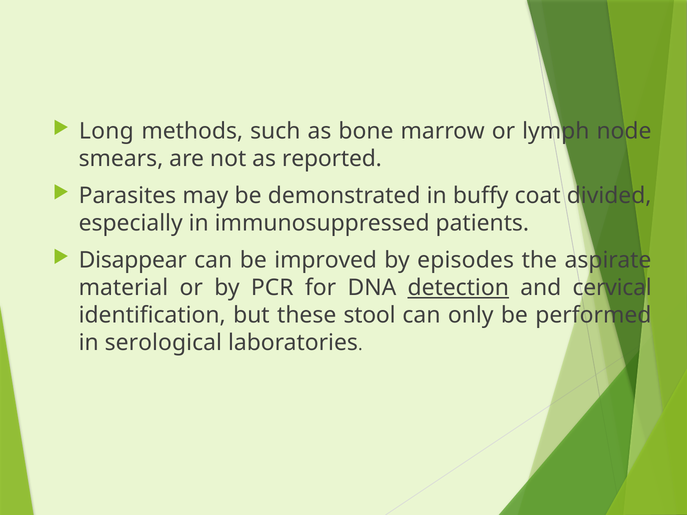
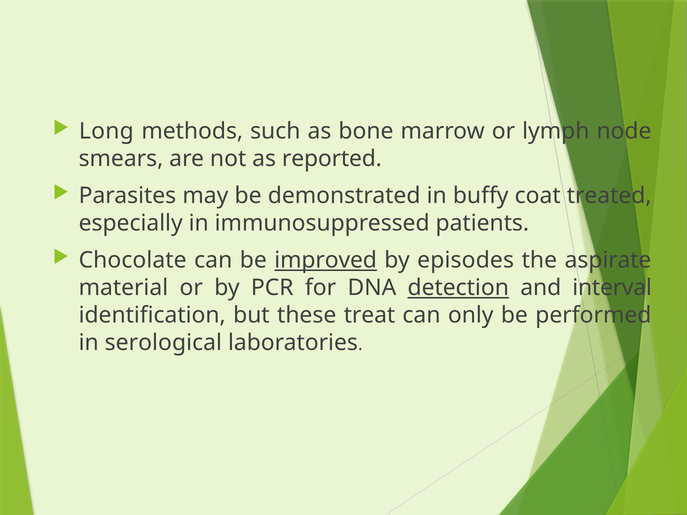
divided: divided -> treated (609, 196)
Disappear: Disappear -> Chocolate (133, 261)
improved underline: none -> present (326, 261)
cervical: cervical -> interval (612, 288)
stool: stool -> treat (369, 315)
